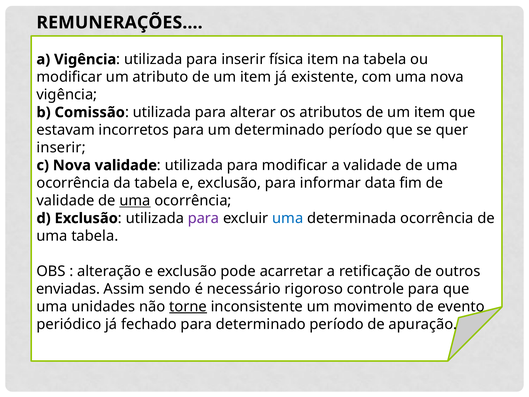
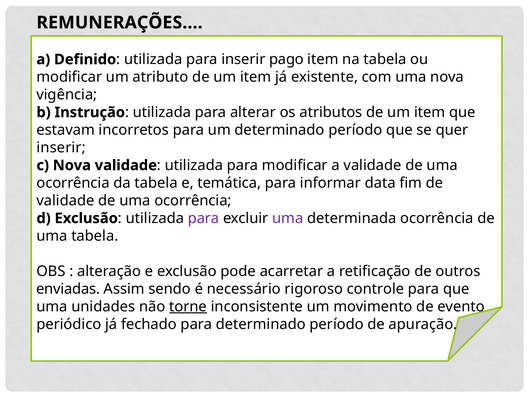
a Vigência: Vigência -> Definido (85, 59)
física: física -> pago (286, 59)
Comissão: Comissão -> Instrução (90, 112)
tabela e exclusão: exclusão -> temática (229, 183)
uma underline: present -> none (135, 201)
uma colour: blue -> purple (288, 218)
